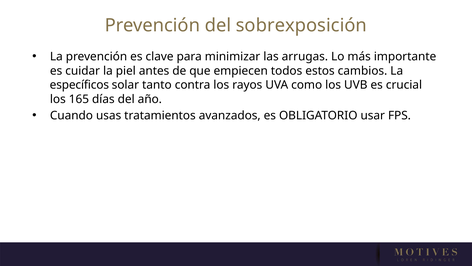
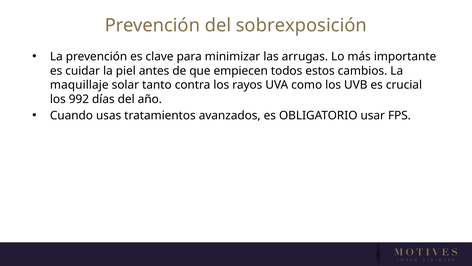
específicos: específicos -> maquillaje (79, 85)
165: 165 -> 992 (79, 99)
